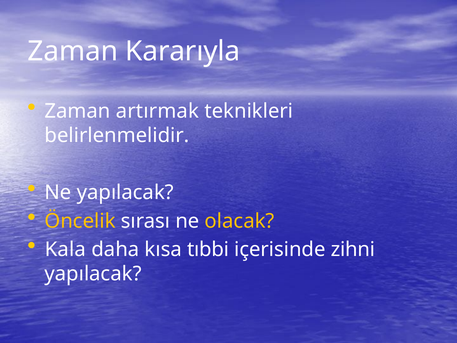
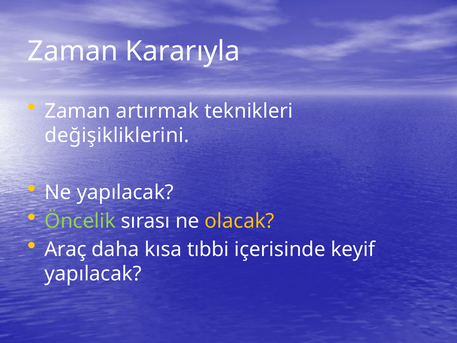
belirlenmelidir: belirlenmelidir -> değişikliklerini (117, 135)
Öncelik colour: yellow -> light green (80, 221)
Kala: Kala -> Araç (65, 249)
zihni: zihni -> keyif (353, 249)
